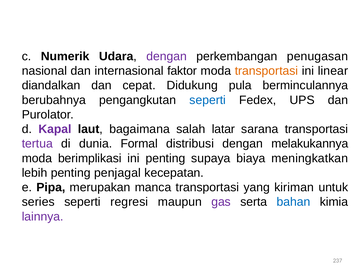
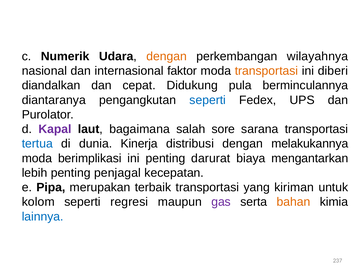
dengan colour: purple -> orange (167, 56)
penugasan: penugasan -> wilayahnya (318, 56)
linear: linear -> diberi (333, 71)
berubahnya: berubahnya -> diantaranya (54, 100)
latar: latar -> sore (223, 129)
tertua colour: purple -> blue (37, 144)
Formal: Formal -> Kinerja (139, 144)
supaya: supaya -> darurat (211, 158)
meningkatkan: meningkatkan -> mengantarkan (310, 158)
manca: manca -> terbaik (153, 187)
series: series -> kolom (38, 202)
bahan colour: blue -> orange (294, 202)
lainnya colour: purple -> blue (43, 217)
